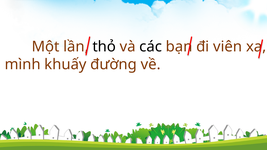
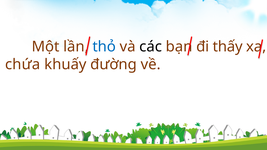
thỏ colour: black -> blue (104, 47)
viên: viên -> thấy (228, 47)
mình: mình -> chứa (23, 65)
